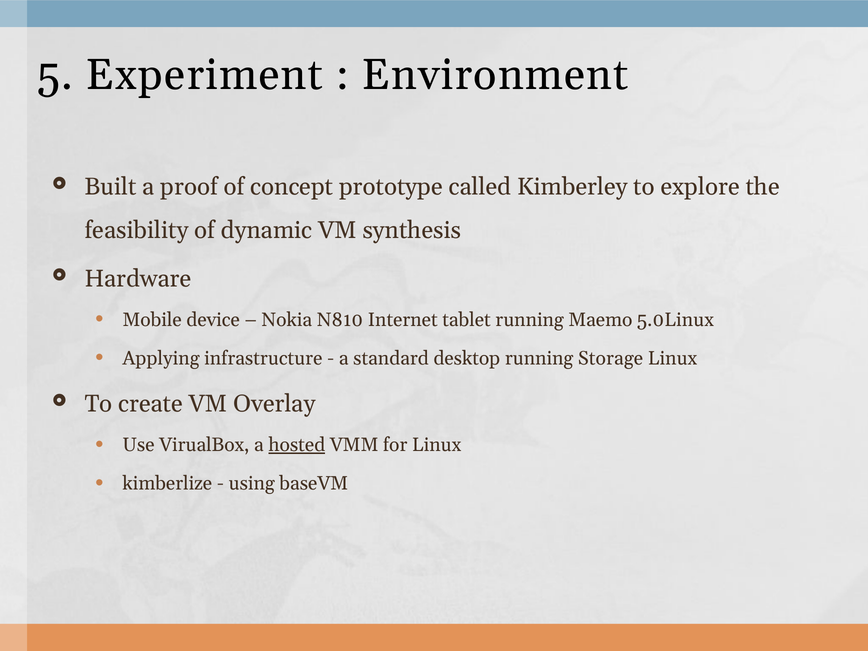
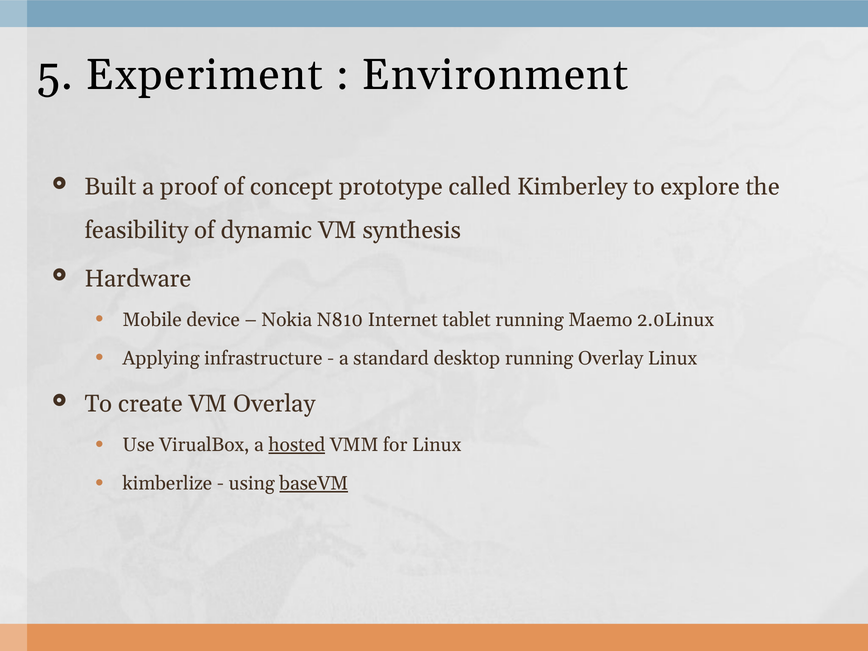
5.0Linux: 5.0Linux -> 2.0Linux (676, 320)
running Storage: Storage -> Overlay (611, 358)
baseVM underline: none -> present (314, 484)
